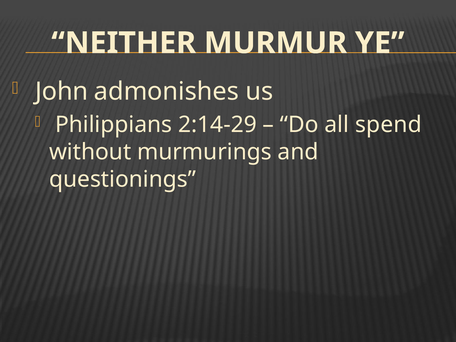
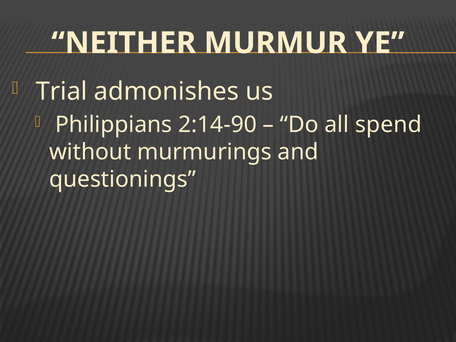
John: John -> Trial (62, 91)
2:14-29: 2:14-29 -> 2:14-90 (217, 125)
